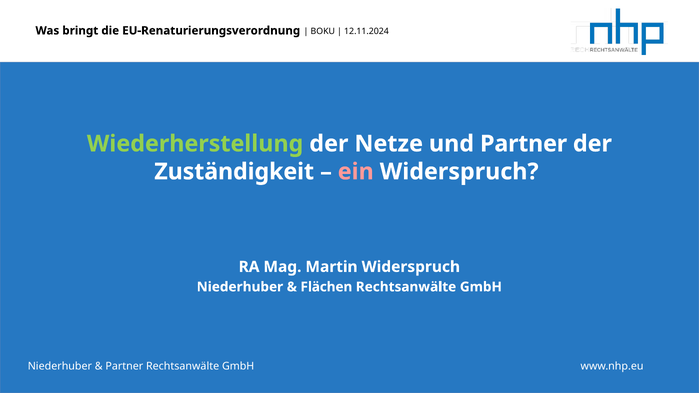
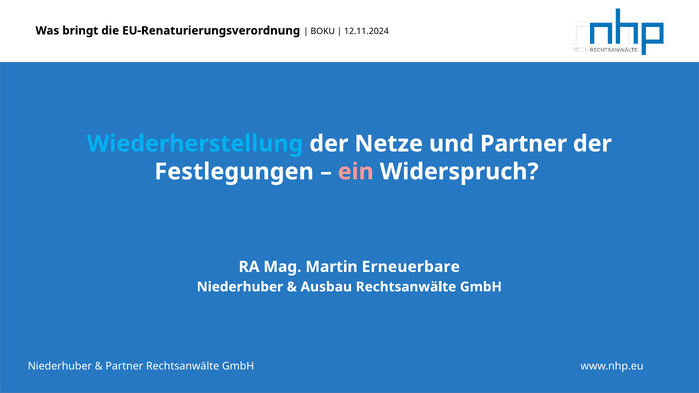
Wiederherstellung colour: light green -> light blue (195, 144)
Zuständigkeit: Zuständigkeit -> Festlegungen (234, 172)
Martin Widerspruch: Widerspruch -> Erneuerbare (411, 267)
Flächen: Flächen -> Ausbau (326, 287)
